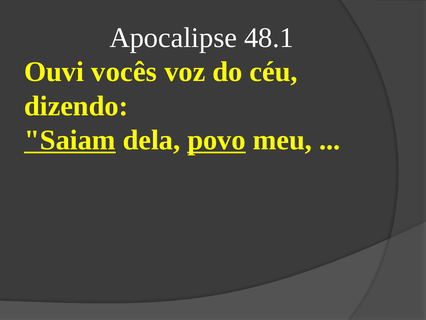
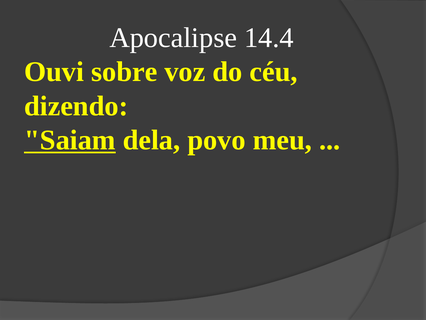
48.1: 48.1 -> 14.4 (269, 38)
vocês: vocês -> sobre (124, 72)
povo underline: present -> none (217, 140)
